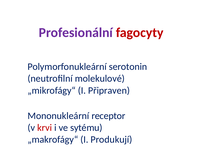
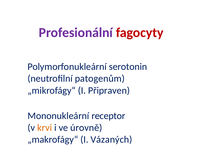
molekulové: molekulové -> patogenům (100, 78)
krvi colour: red -> orange (45, 127)
sytému: sytému -> úrovně (86, 127)
Produkují: Produkují -> Vázaných (111, 139)
